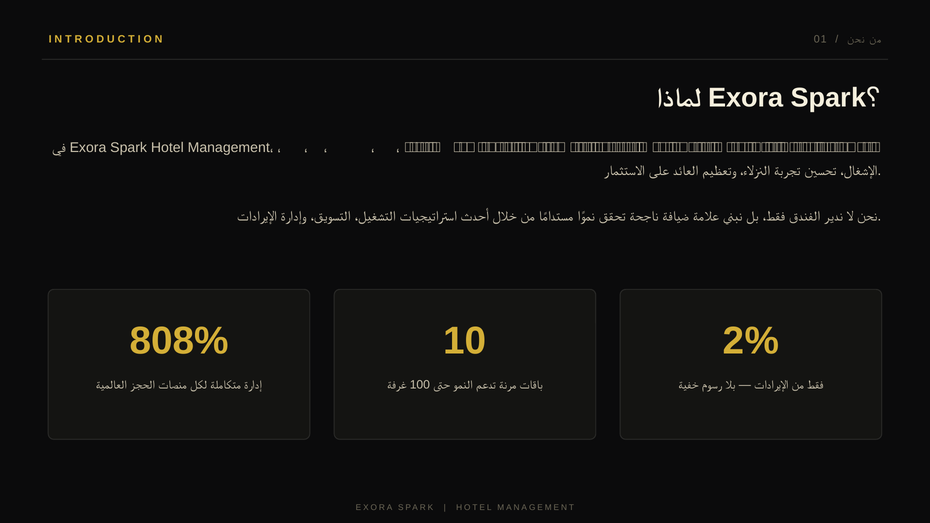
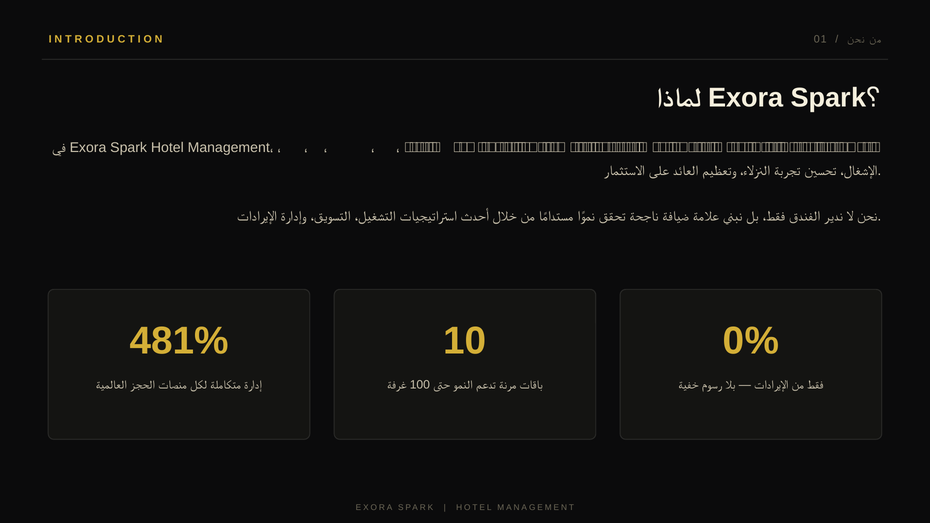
808%: 808% -> 481% (179, 341)
2%: 2% -> 0% (751, 341)
